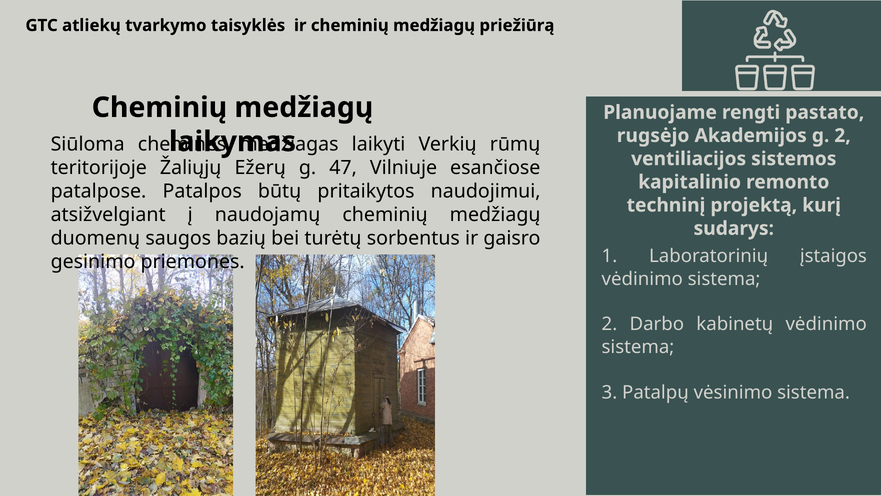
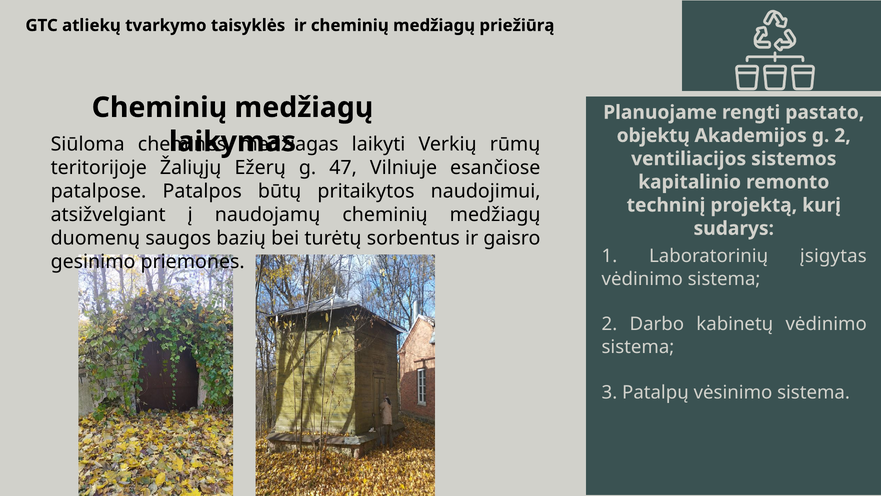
rugsėjo: rugsėjo -> objektų (653, 136)
įstaigos: įstaigos -> įsigytas (833, 256)
